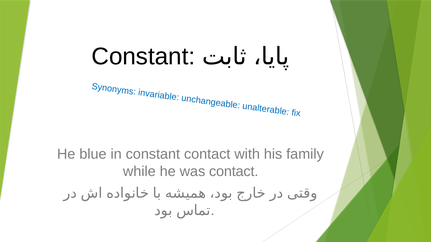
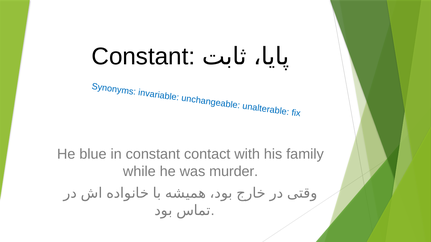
was contact: contact -> murder (234, 172)
